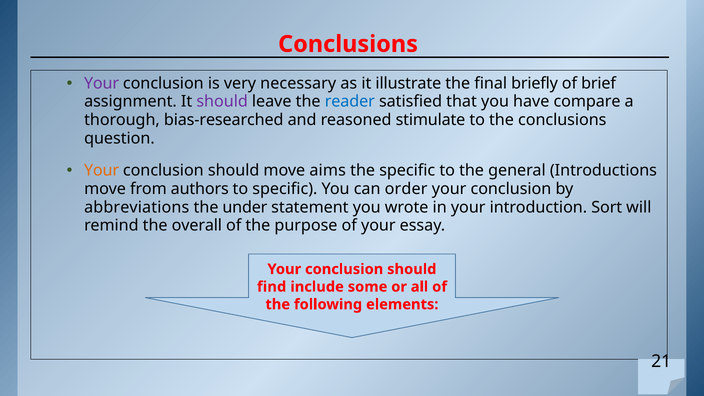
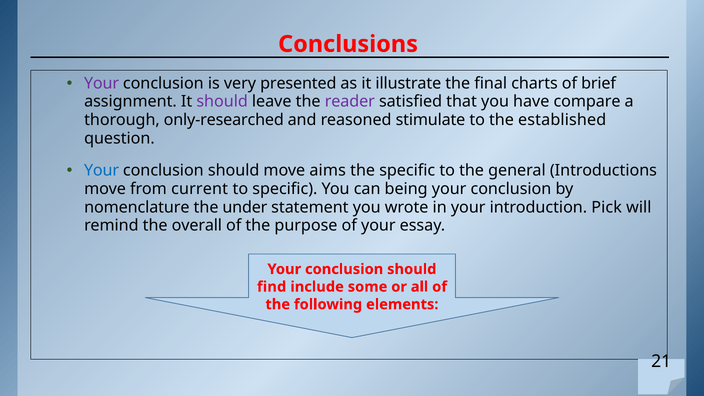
necessary: necessary -> presented (298, 83)
briefly: briefly -> charts (535, 83)
reader colour: blue -> purple (350, 102)
bias-researched: bias-researched -> only-researched (224, 120)
the conclusions: conclusions -> established (562, 120)
Your colour: orange -> blue (102, 171)
authors: authors -> current (200, 189)
order: order -> being (406, 189)
abbreviations: abbreviations -> nomenclature (137, 207)
Sort: Sort -> Pick (607, 207)
